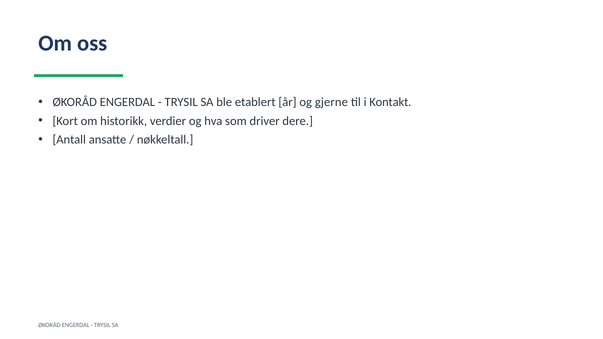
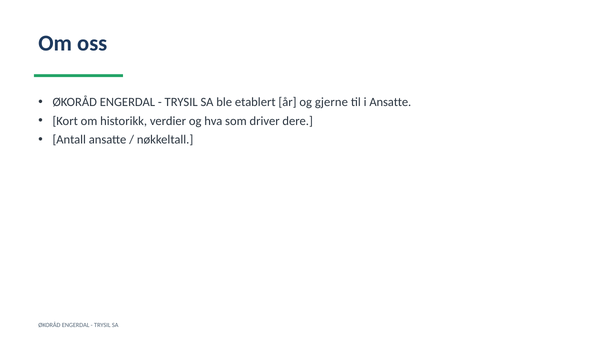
i Kontakt: Kontakt -> Ansatte (390, 102)
